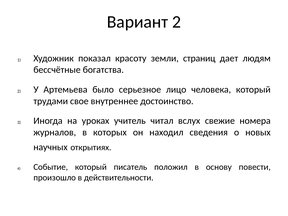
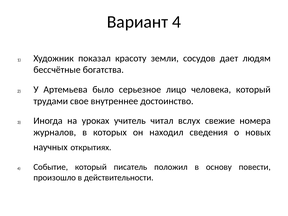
Вариант 2: 2 -> 4 (177, 22)
страниц: страниц -> сосудов (199, 58)
